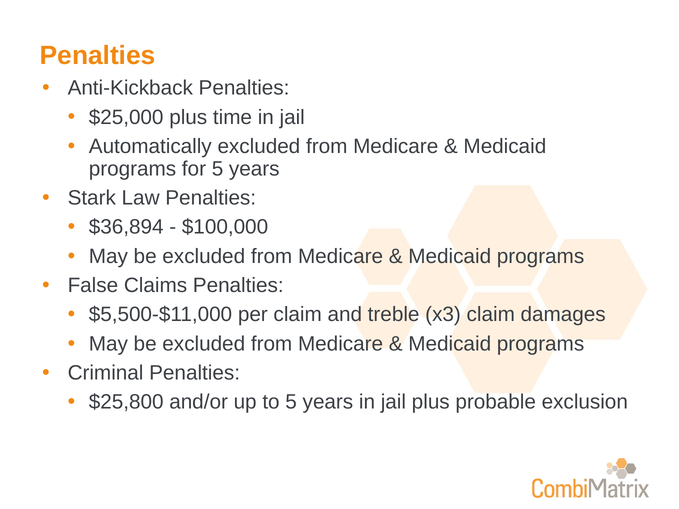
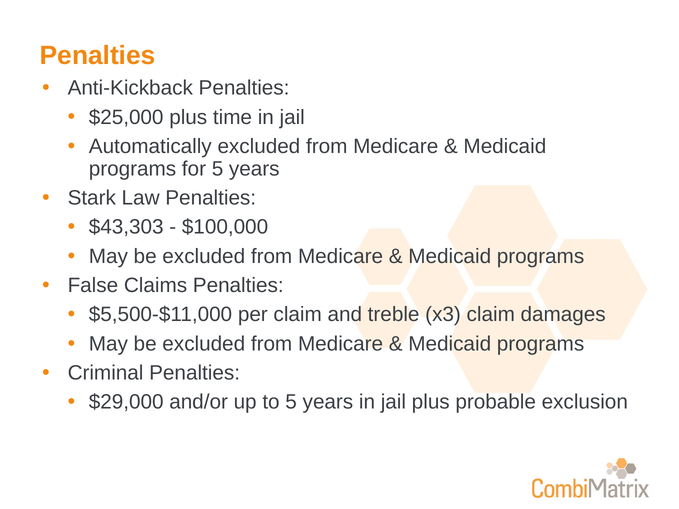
$36,894: $36,894 -> $43,303 (126, 227)
$25,800: $25,800 -> $29,000 (126, 402)
